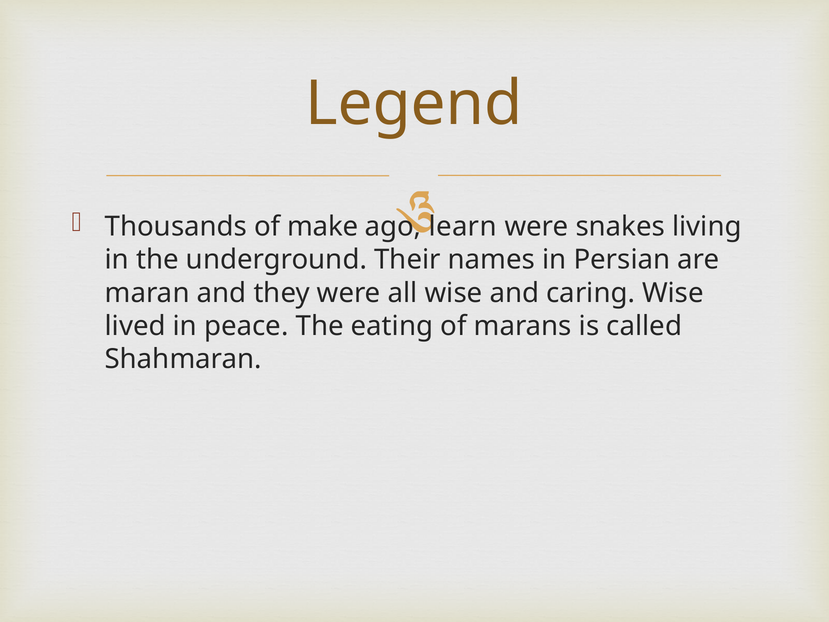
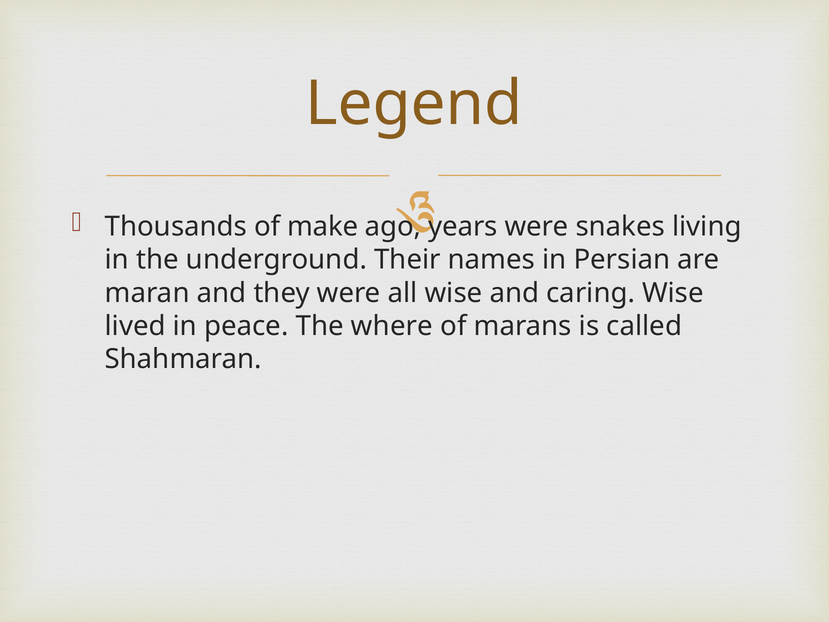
learn: learn -> years (463, 226)
eating: eating -> where (392, 326)
